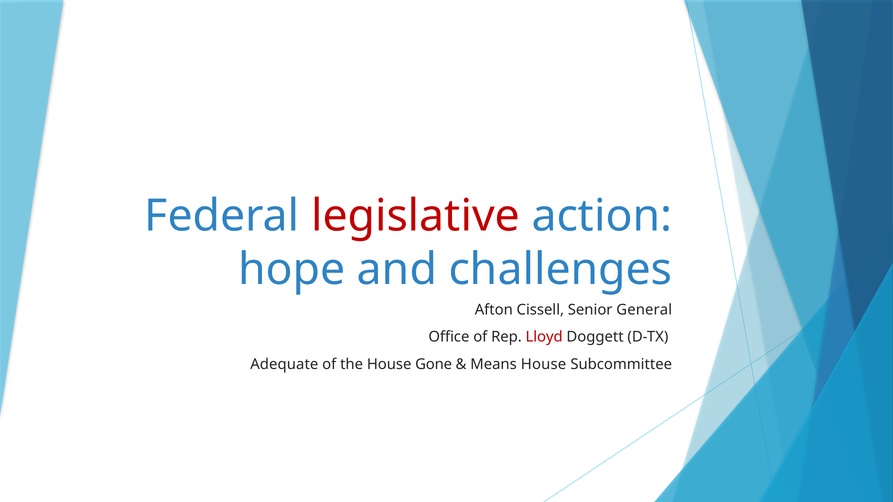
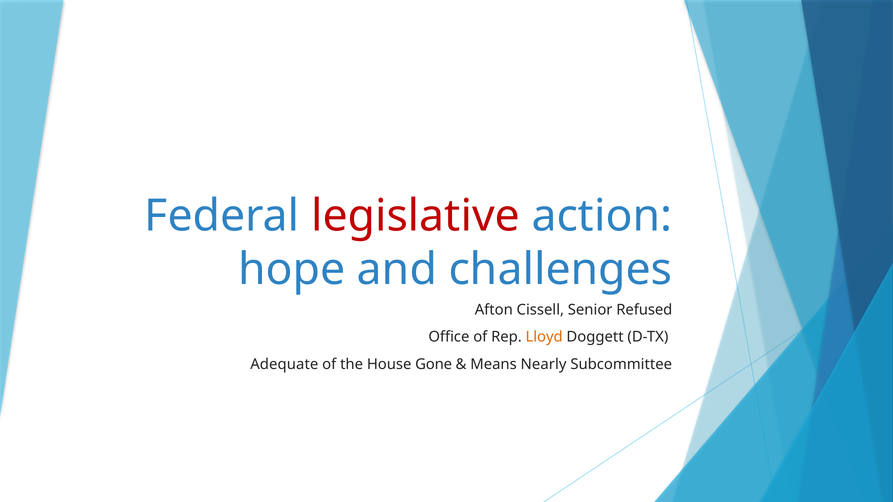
General: General -> Refused (644, 310)
Lloyd colour: red -> orange (544, 337)
Means House: House -> Nearly (544, 364)
